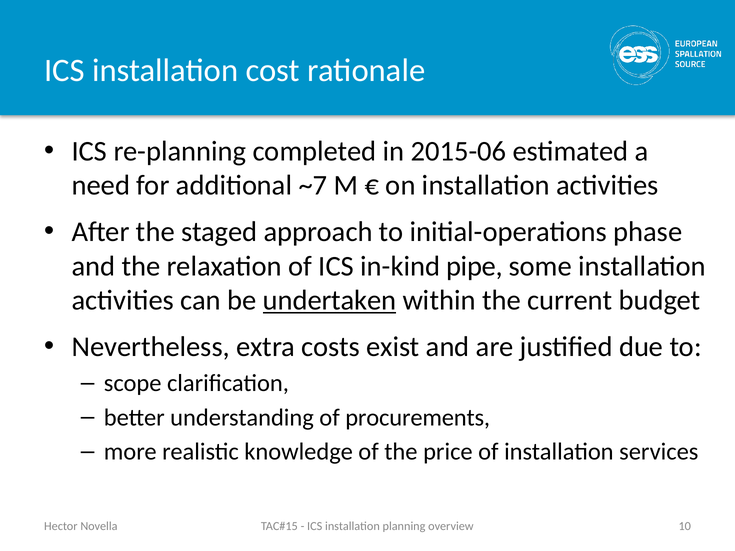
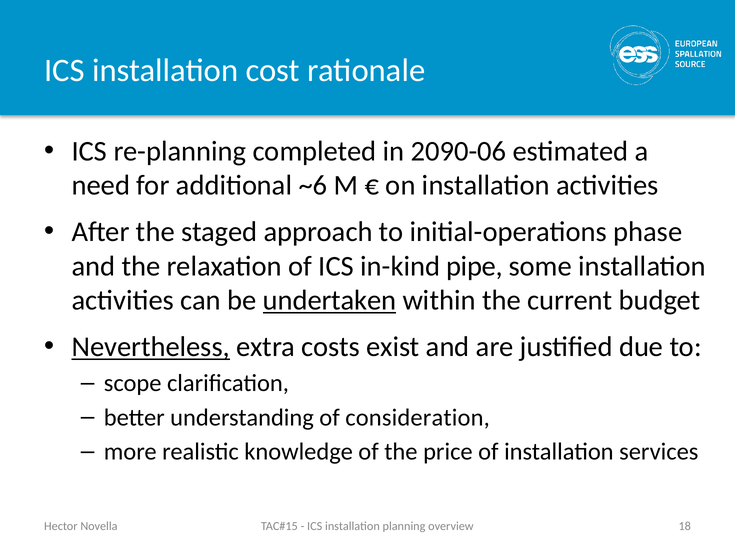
2015-06: 2015-06 -> 2090-06 (458, 151)
~7: ~7 -> ~6 (313, 186)
Nevertheless underline: none -> present (151, 347)
procurements: procurements -> consideration (418, 418)
10: 10 -> 18 (685, 526)
